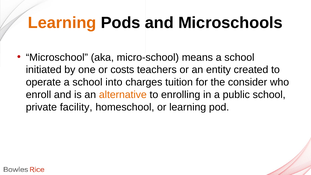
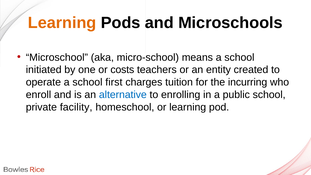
into: into -> first (114, 82)
consider: consider -> incurring (248, 82)
alternative colour: orange -> blue (123, 95)
